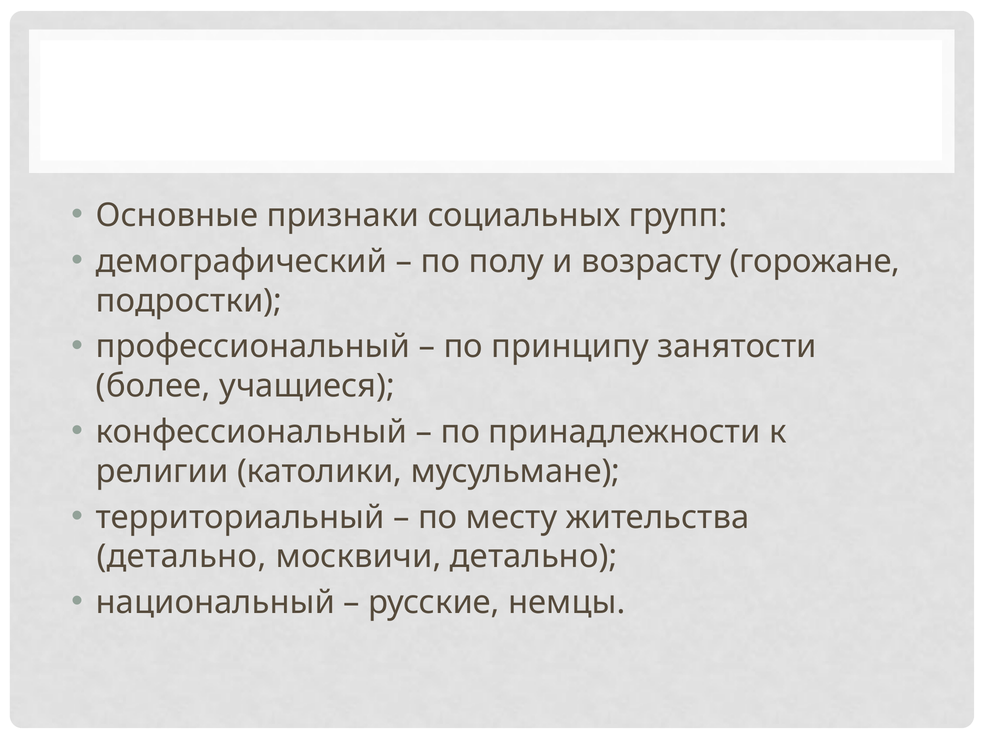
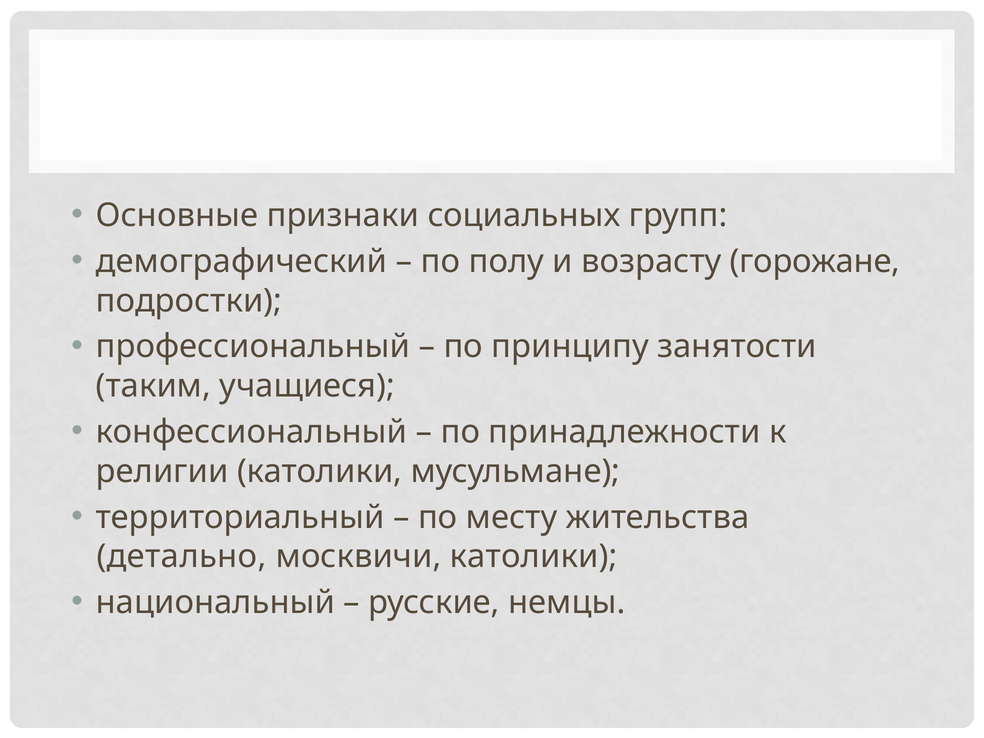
более: более -> таким (153, 386)
москвичи детально: детально -> католики (534, 557)
